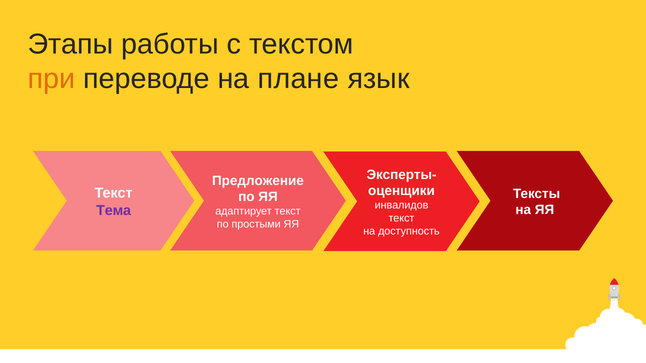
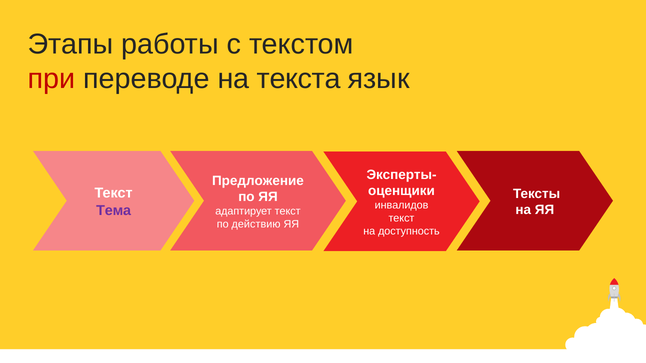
при colour: orange -> red (51, 79)
плане: плане -> текста (299, 79)
простыми: простыми -> действию (256, 224)
